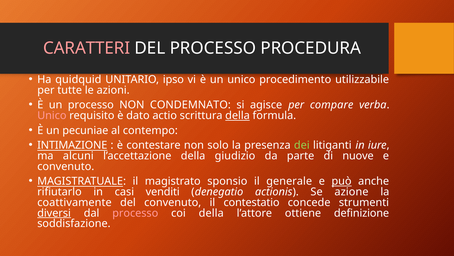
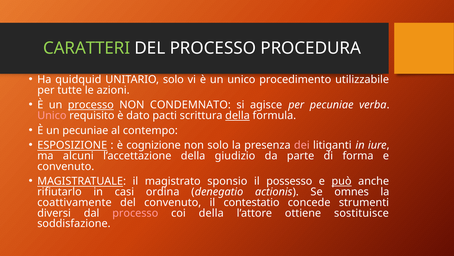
CARATTERI colour: pink -> light green (87, 48)
UNITARIO ipso: ipso -> solo (173, 79)
processo underline: none -> present (91, 105)
per compare: compare -> pecuniae (332, 105)
actio: actio -> pacti (165, 115)
INTIMAZIONE: INTIMAZIONE -> ESPOSIZIONE (72, 145)
contestare: contestare -> cognizione (154, 145)
dei colour: light green -> pink (302, 145)
nuove: nuove -> forma (358, 155)
generale: generale -> possesso (289, 181)
venditi: venditi -> ordina (163, 191)
azione: azione -> omnes (352, 191)
diversi underline: present -> none (54, 213)
definizione: definizione -> sostituisce (361, 213)
